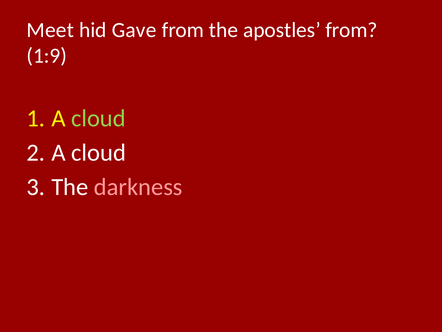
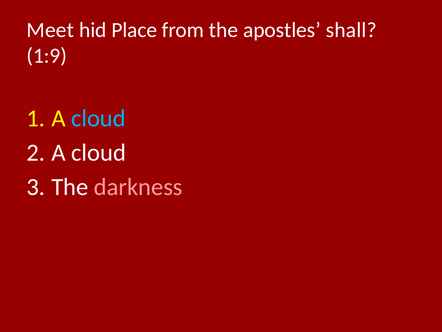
Gave: Gave -> Place (134, 30)
apostles from: from -> shall (351, 30)
cloud colour: light green -> light blue (98, 118)
